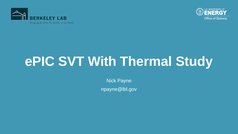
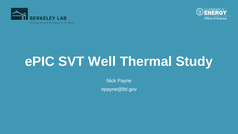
With: With -> Well (102, 61)
